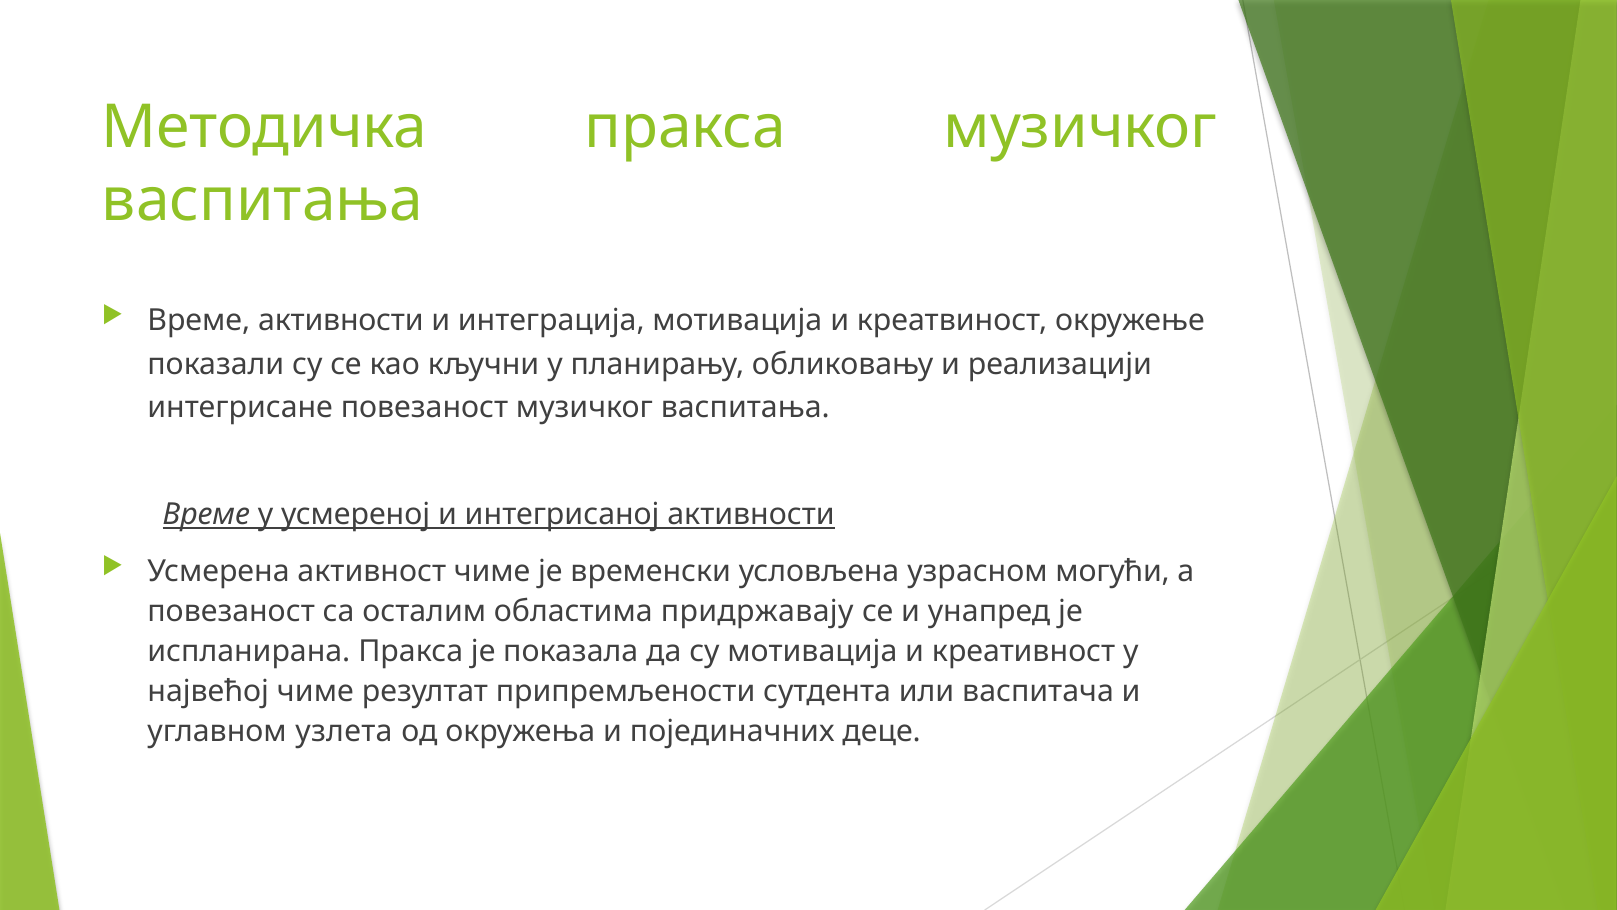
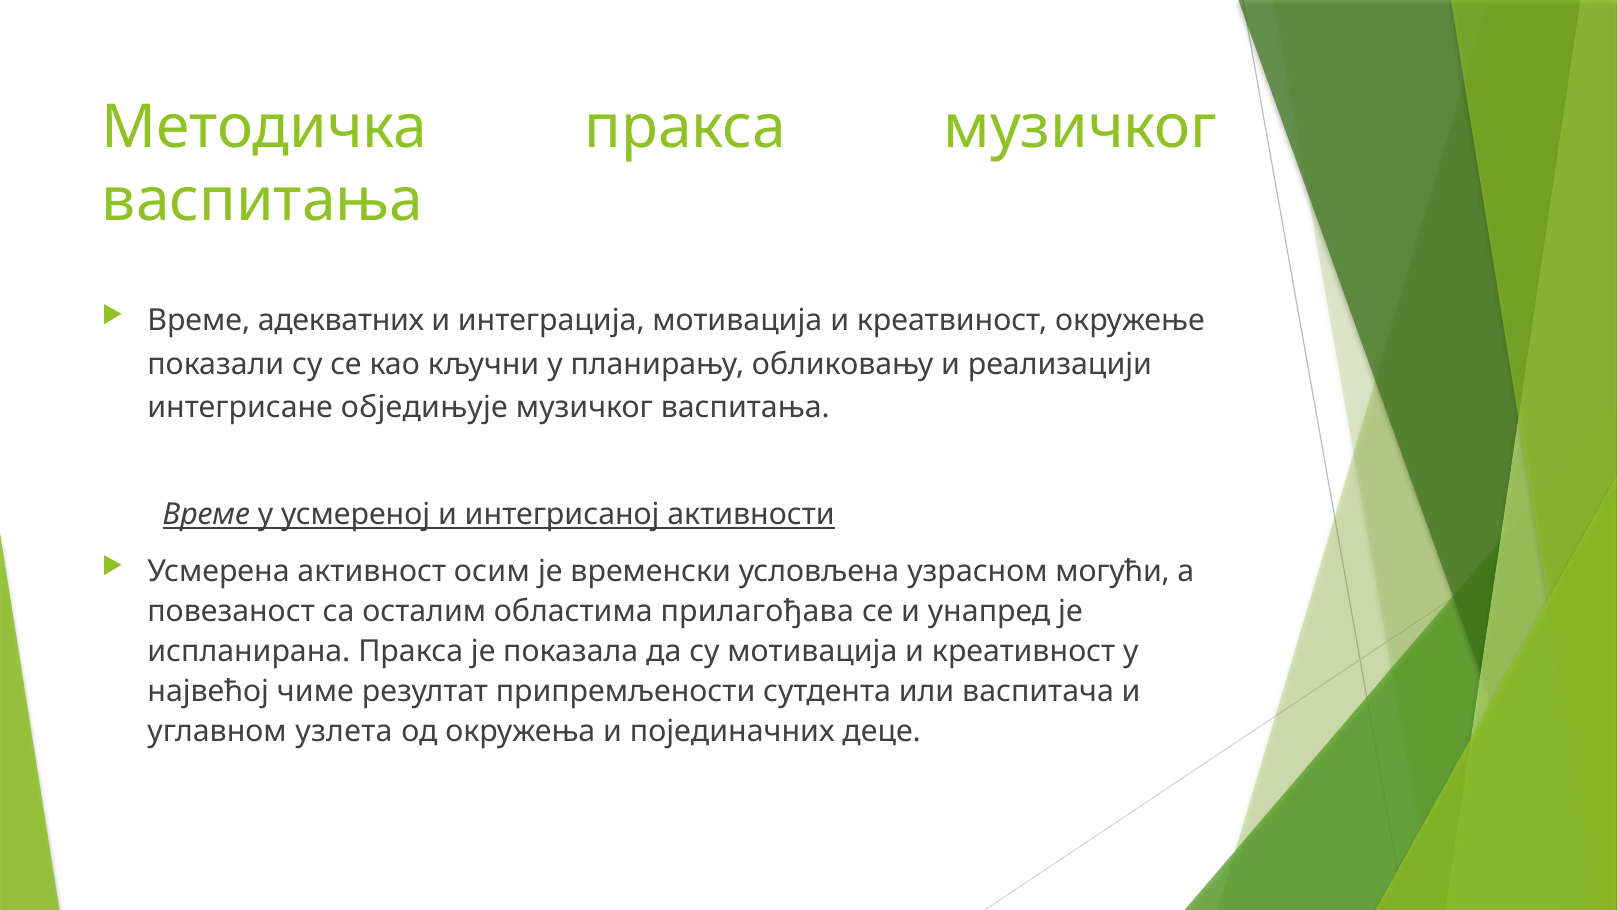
Време активности: активности -> адекватних (341, 320)
интегрисане повезаност: повезаност -> обједињује (424, 407)
активност чиме: чиме -> осим (492, 571)
придржавају: придржавају -> прилагођава (757, 611)
